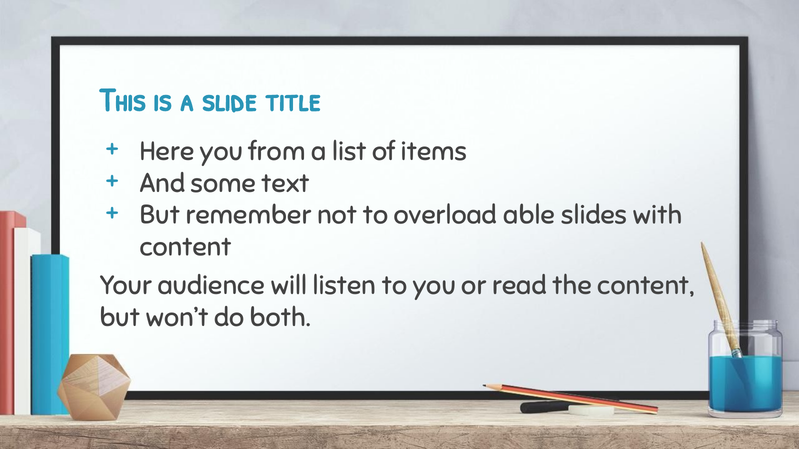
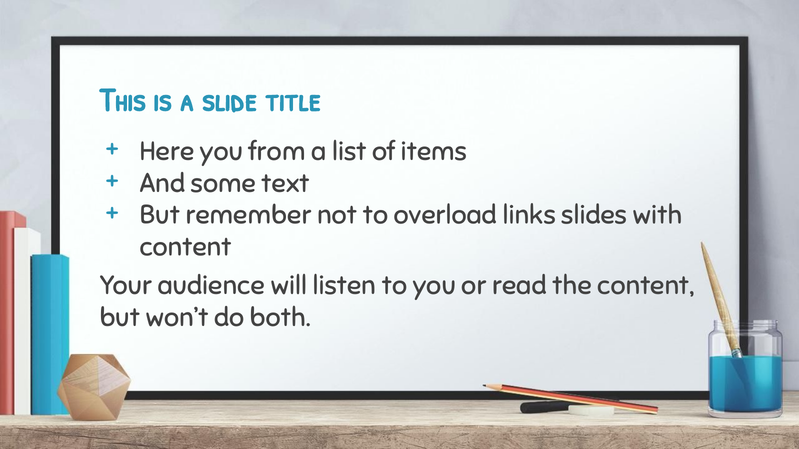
able: able -> links (529, 215)
